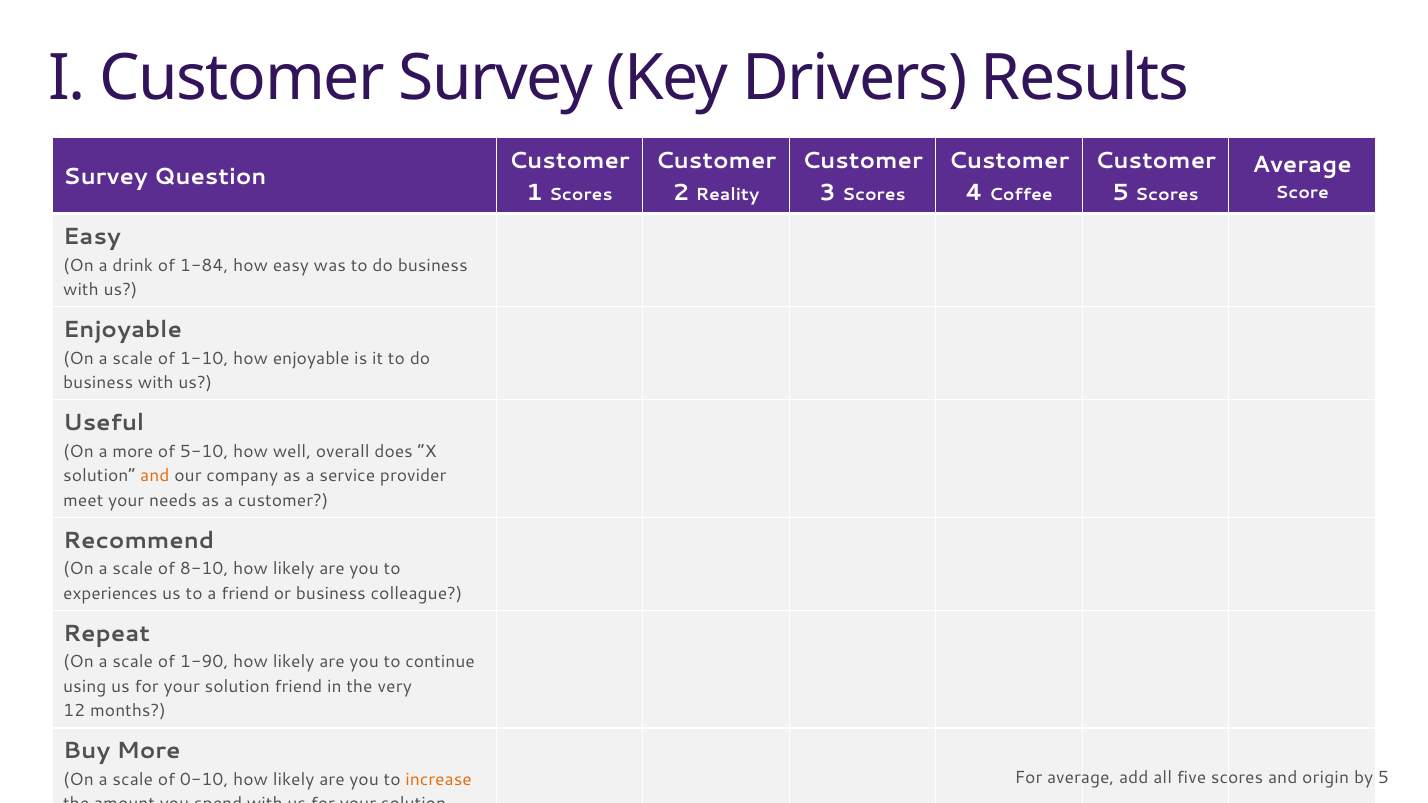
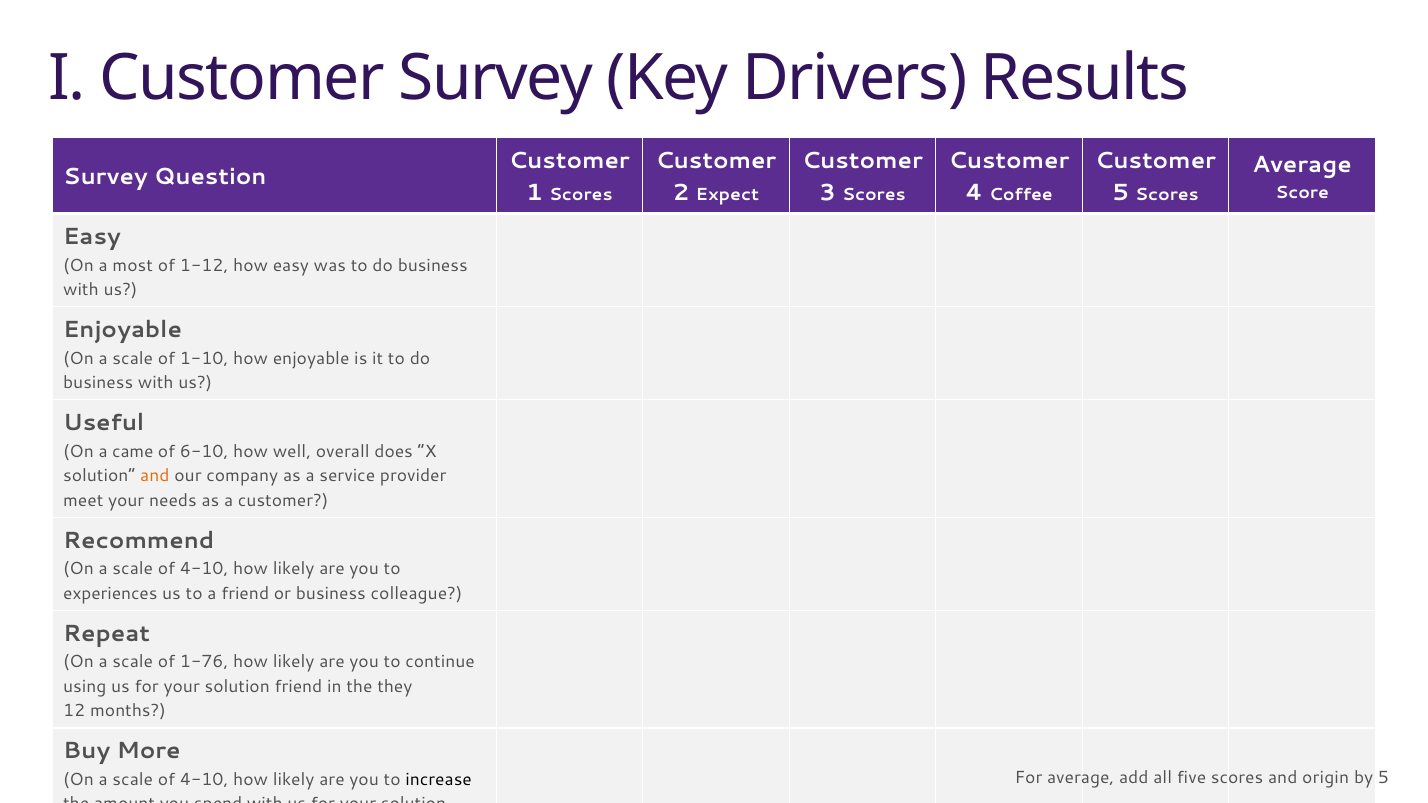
Reality: Reality -> Expect (727, 195)
drink: drink -> most (133, 265)
1-84: 1-84 -> 1-12 (204, 265)
a more: more -> came (133, 451)
5-10: 5-10 -> 6-10 (204, 451)
8-10: 8-10 -> 4-10 (204, 569)
1-90: 1-90 -> 1-76 (204, 662)
very: very -> they (395, 687)
0-10: 0-10 -> 4-10 (204, 780)
increase colour: orange -> black (439, 780)
